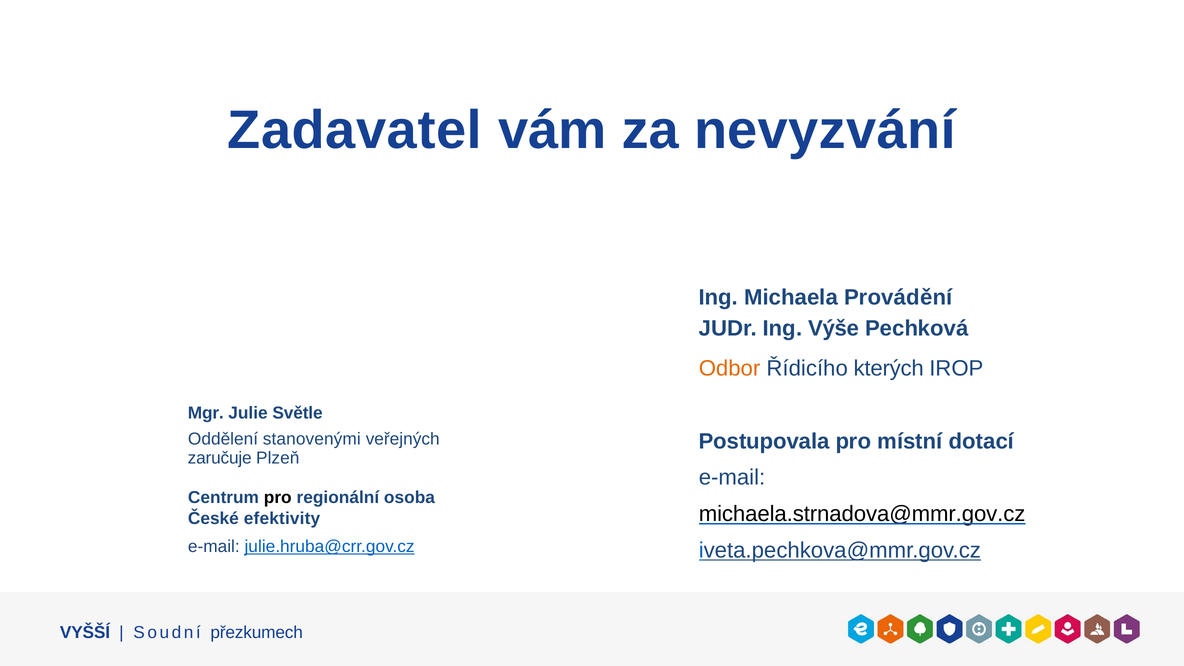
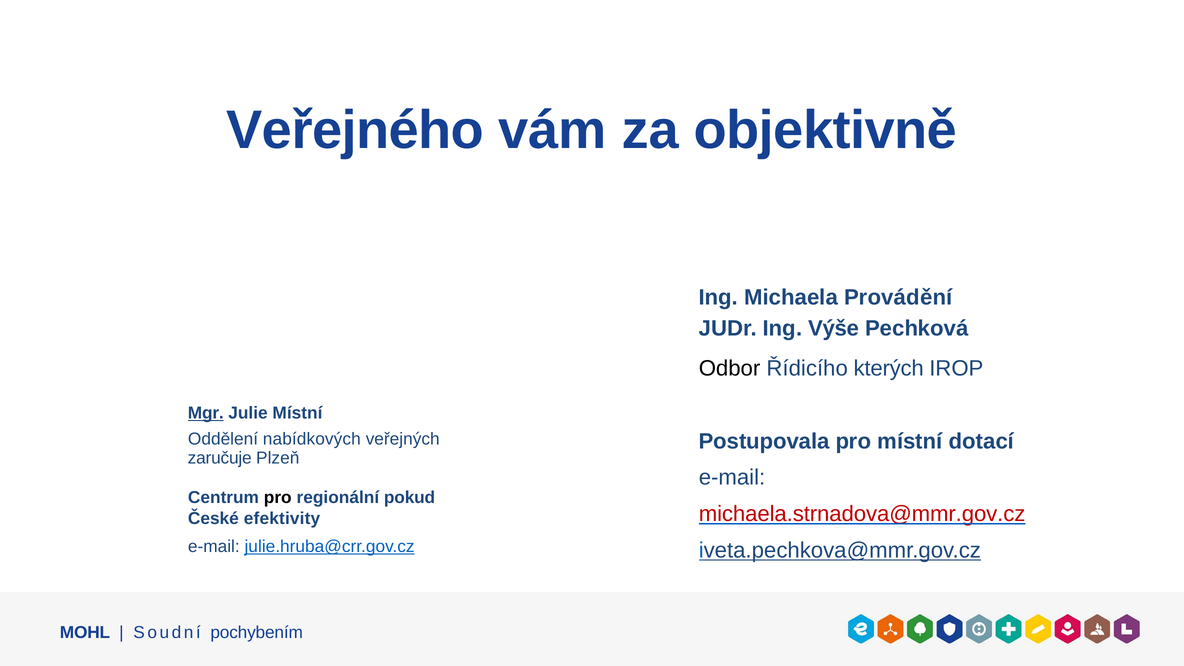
Zadavatel: Zadavatel -> Veřejného (355, 130)
nevyzvání: nevyzvání -> objektivně (825, 130)
Odbor colour: orange -> black (730, 369)
Mgr underline: none -> present (206, 413)
Julie Světle: Světle -> Místní (297, 413)
stanovenými: stanovenými -> nabídkových (312, 439)
osoba: osoba -> pokud (410, 498)
michaela.strnadova@mmr.gov.cz colour: black -> red (862, 514)
VYŠŠÍ: VYŠŠÍ -> MOHL (85, 632)
přezkumech: přezkumech -> pochybením (257, 632)
